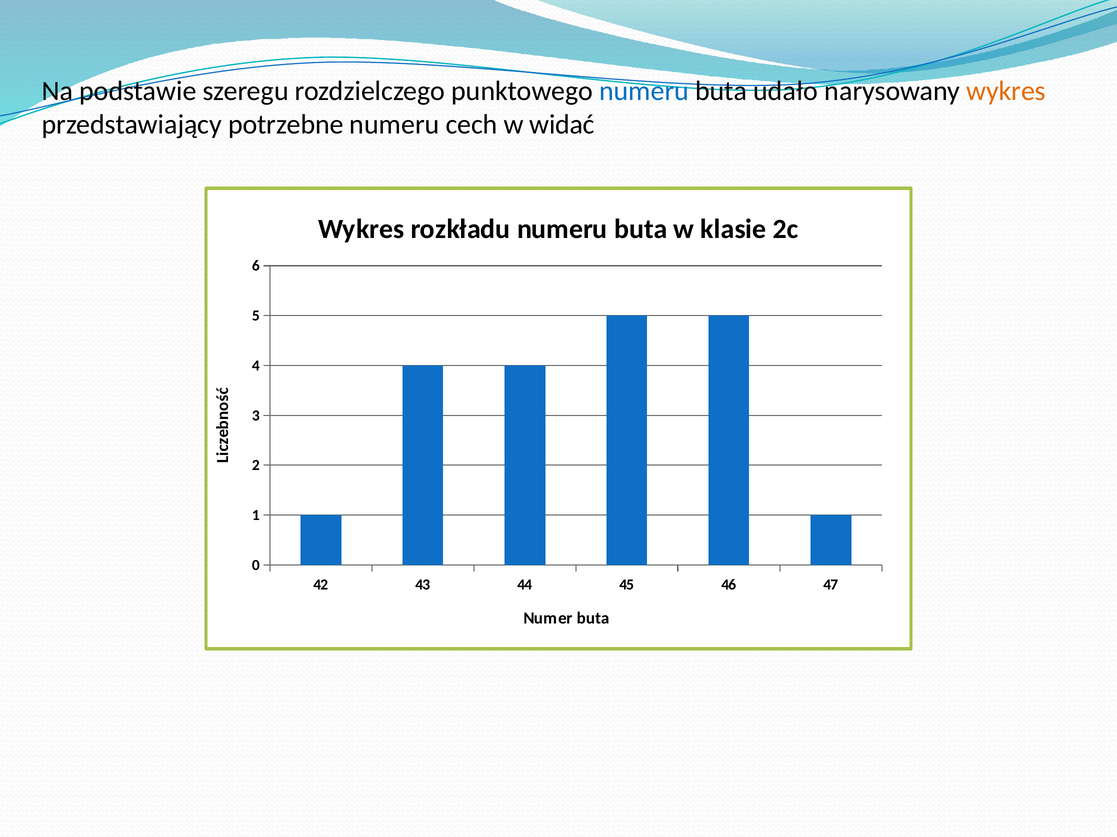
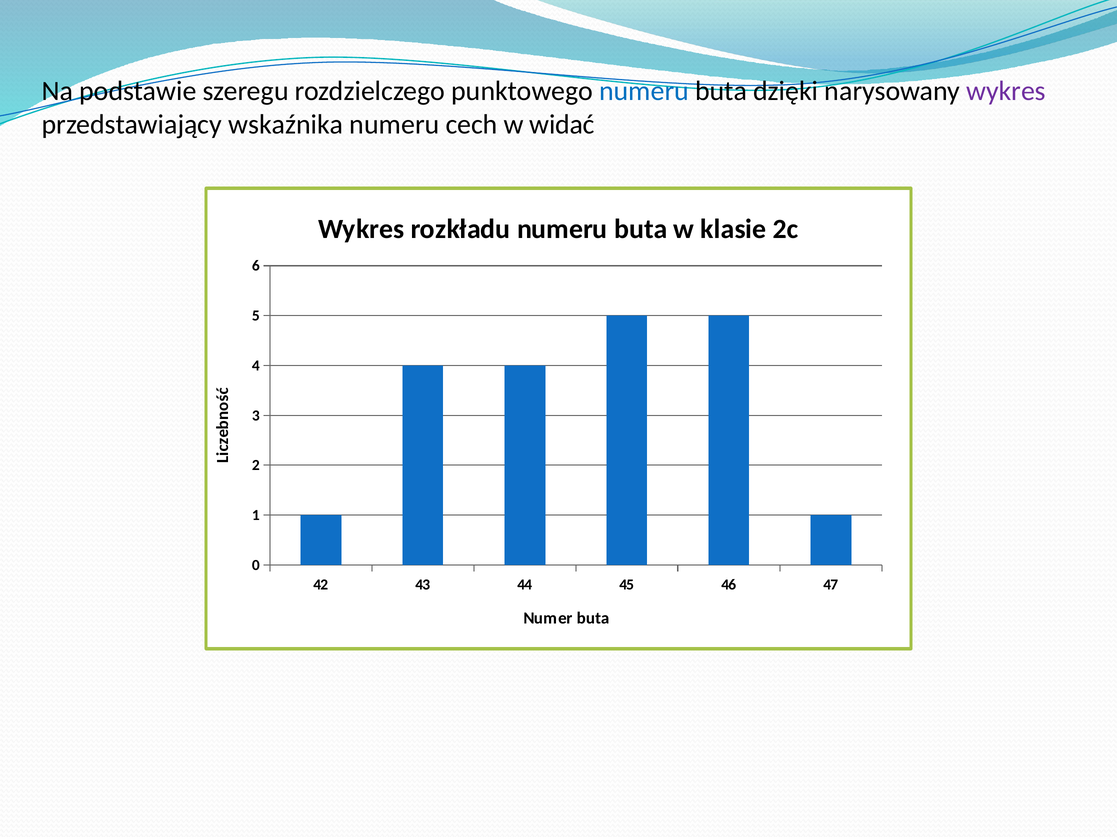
udało: udało -> dzięki (786, 91)
wykres colour: orange -> purple (1006, 91)
potrzebne: potrzebne -> wskaźnika (286, 125)
